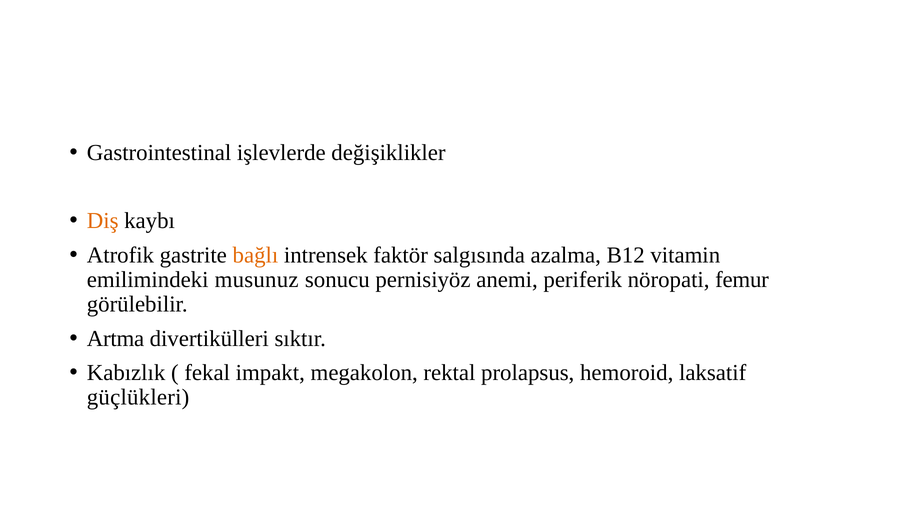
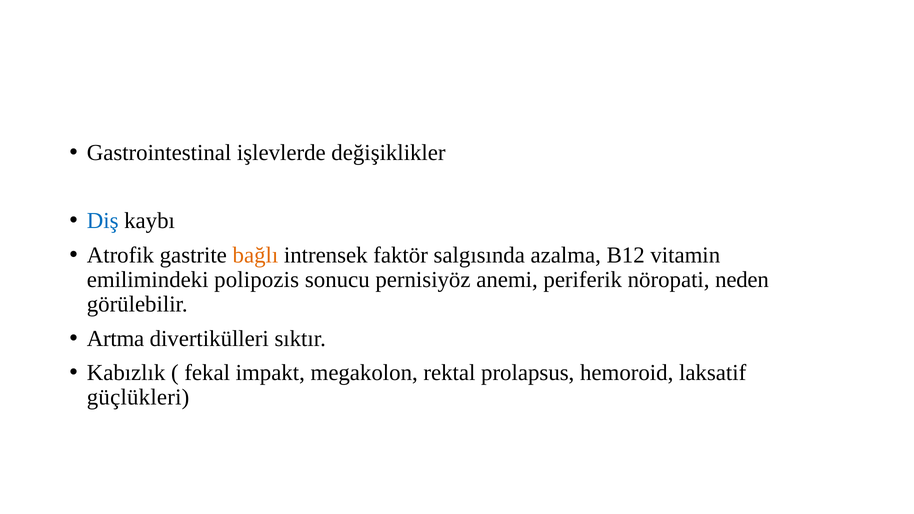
Diş colour: orange -> blue (103, 221)
musunuz: musunuz -> polipozis (257, 280)
femur: femur -> neden (742, 280)
